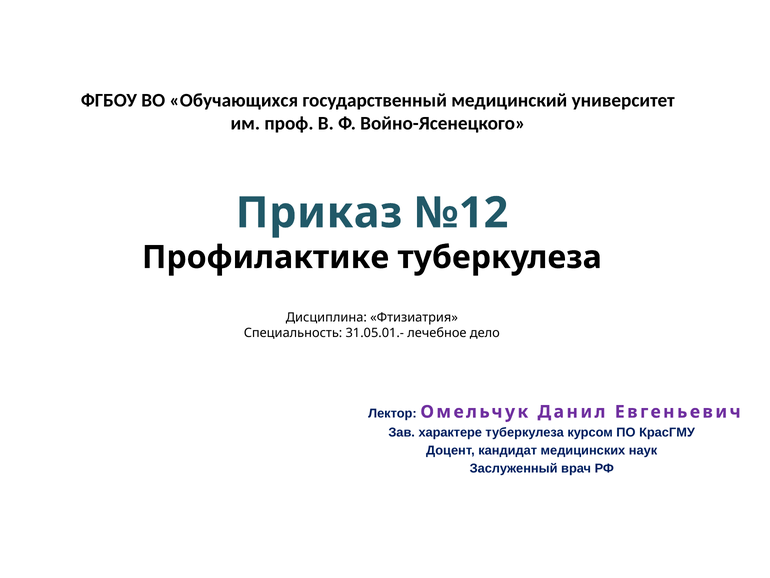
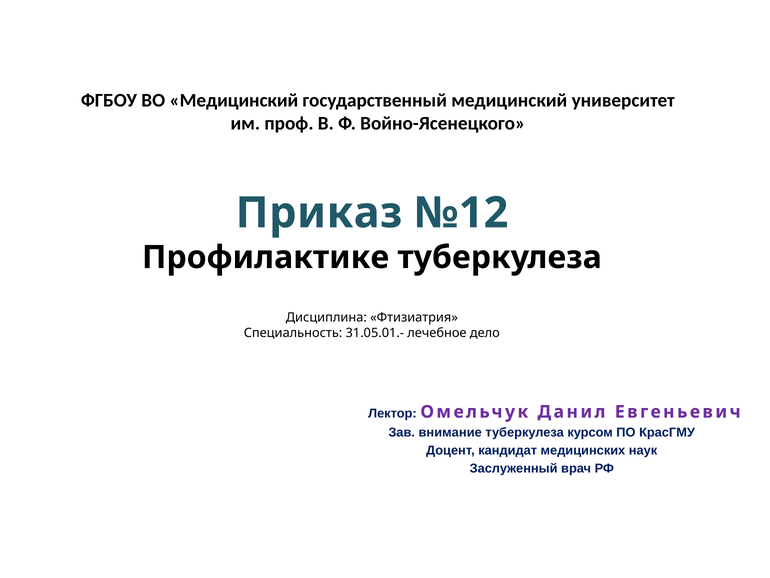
ВО Обучающихся: Обучающихся -> Медицинский (234, 100)
характере: характере -> внимание (450, 432)
